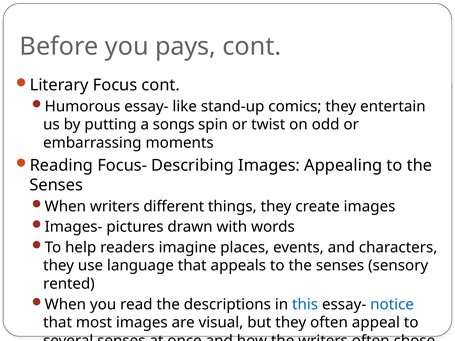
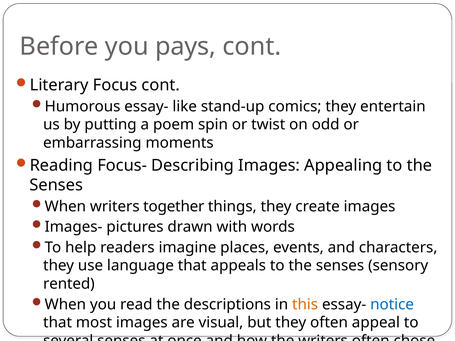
songs: songs -> poem (174, 125)
different: different -> together (174, 207)
this colour: blue -> orange (305, 305)
